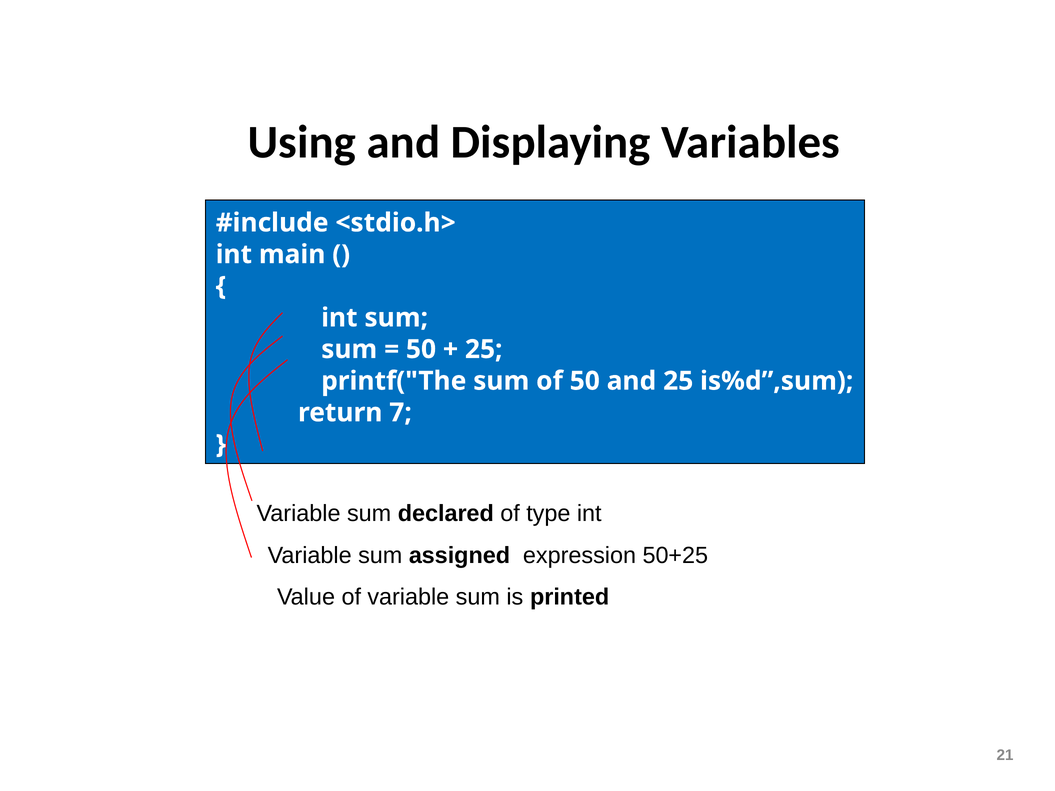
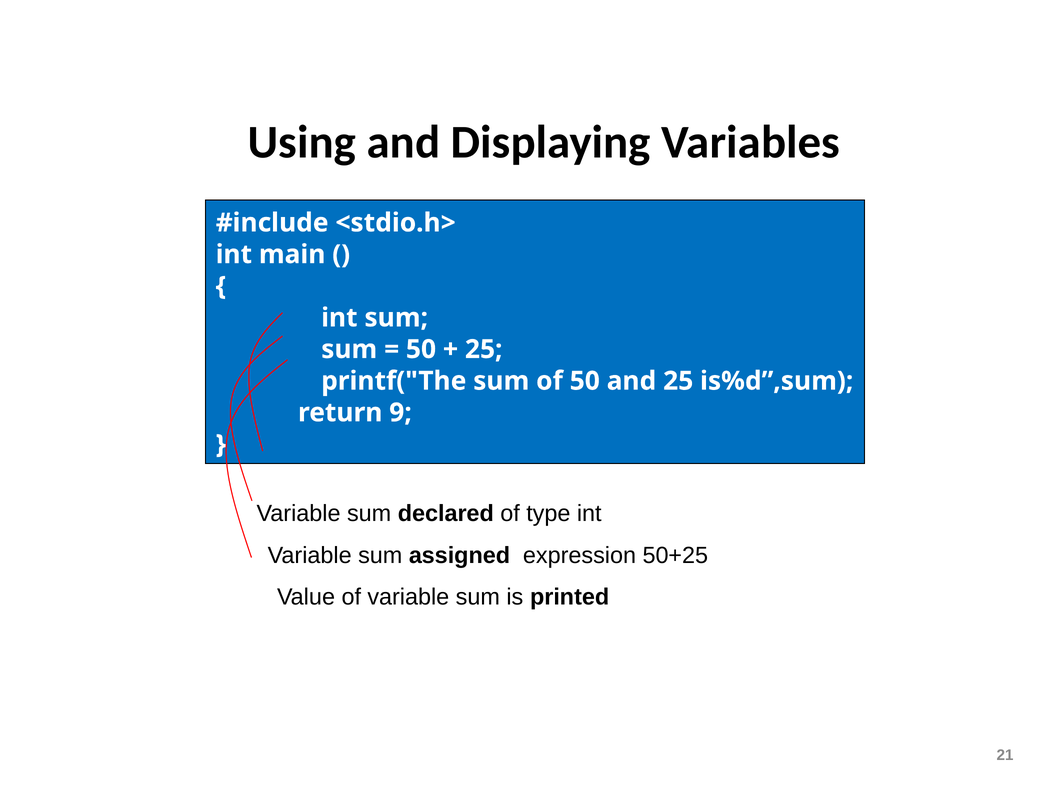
7: 7 -> 9 (401, 413)
